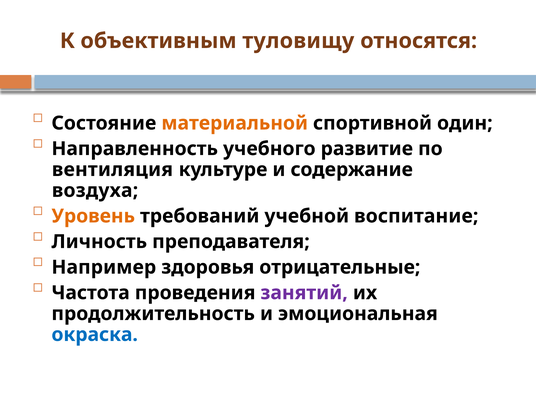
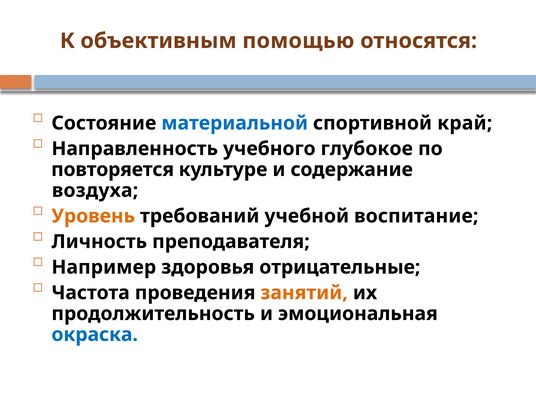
туловищу: туловищу -> помощью (298, 41)
материальной colour: orange -> blue (235, 123)
один: один -> край (465, 123)
развитие: развитие -> глубокое (367, 149)
вентиляция: вентиляция -> повторяется (113, 170)
занятий colour: purple -> orange (304, 293)
